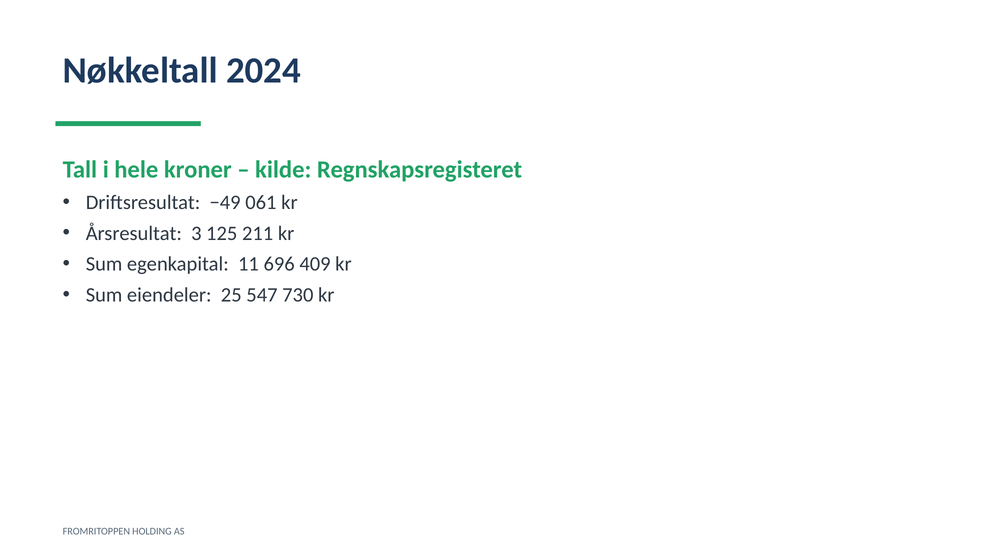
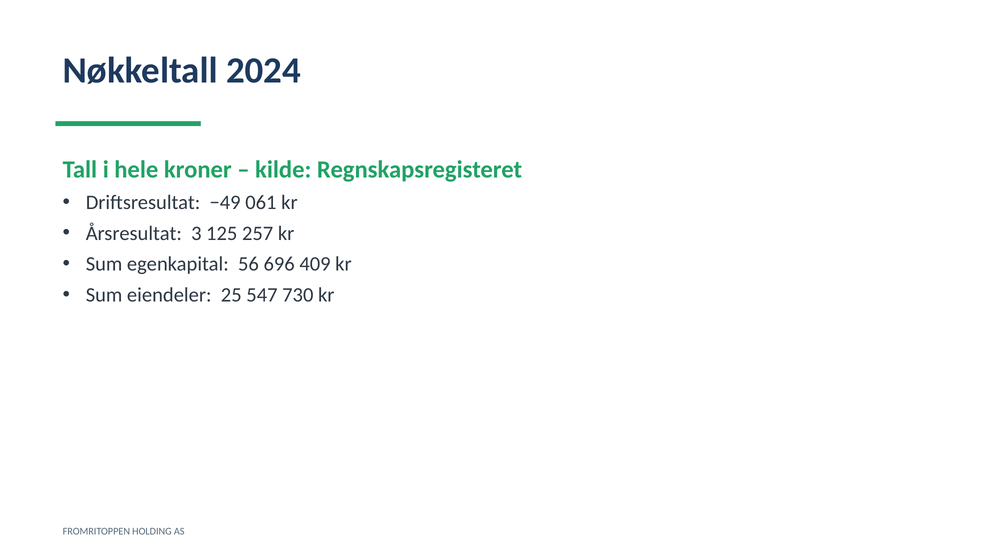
211: 211 -> 257 (258, 233)
11: 11 -> 56 (248, 264)
